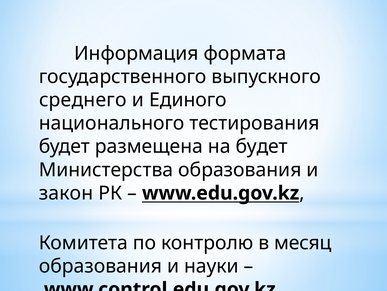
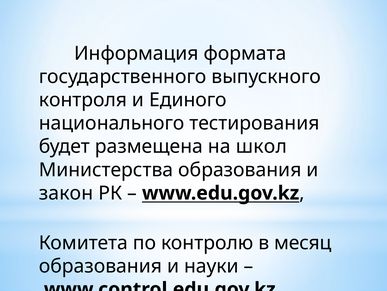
среднего: среднего -> контроля (83, 100)
на будет: будет -> школ (261, 146)
